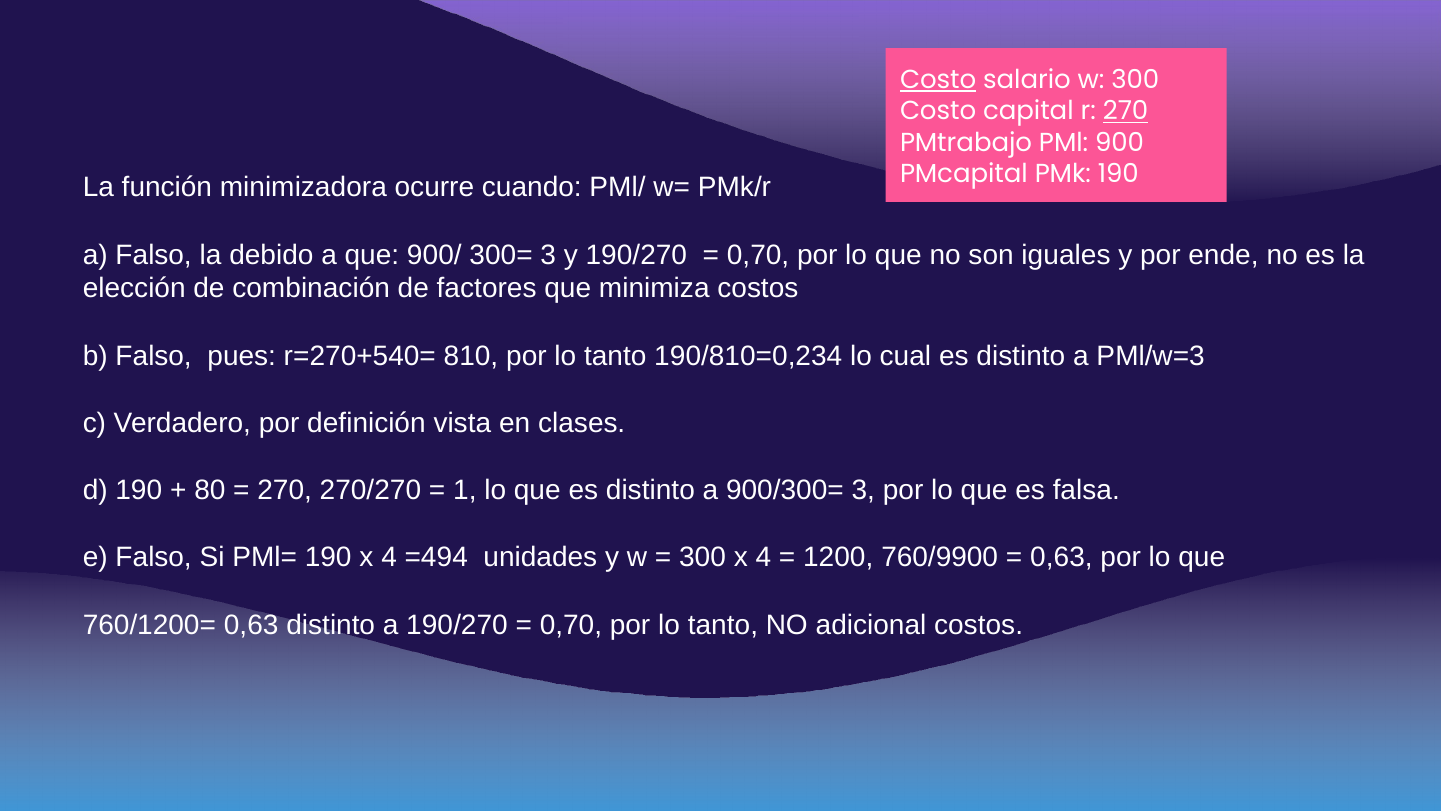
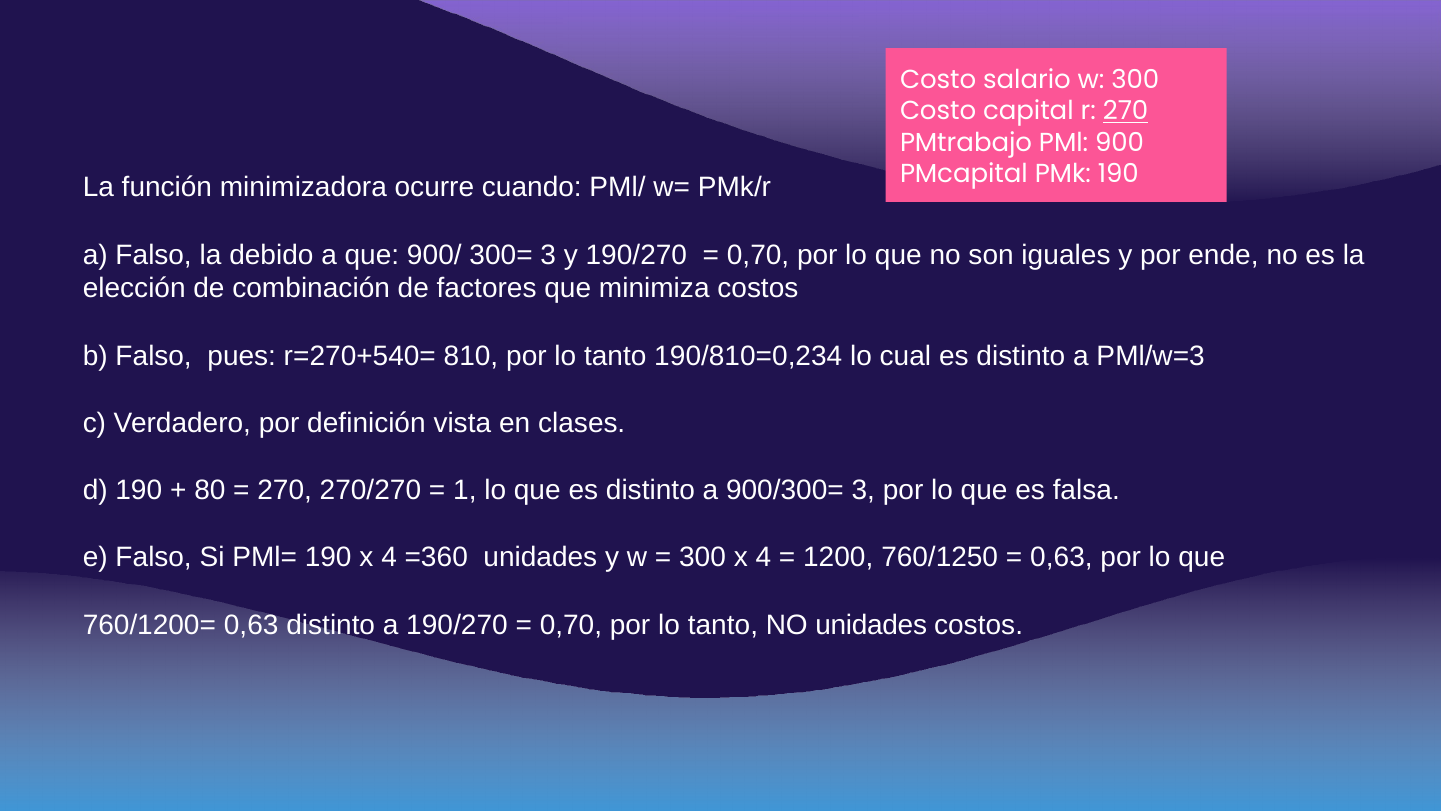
Costo underline: present -> none (938, 80)
=494: =494 -> =360 (436, 557)
760/9900: 760/9900 -> 760/1250 (940, 557)
NO adicional: adicional -> unidades (871, 625)
